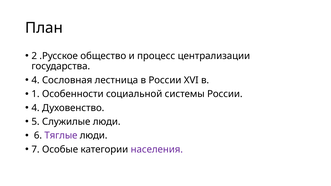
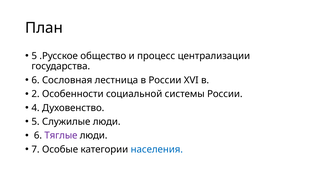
2: 2 -> 5 (34, 56)
4: 4 -> 6 (35, 80)
1: 1 -> 2 (35, 94)
населения colour: purple -> blue (157, 150)
